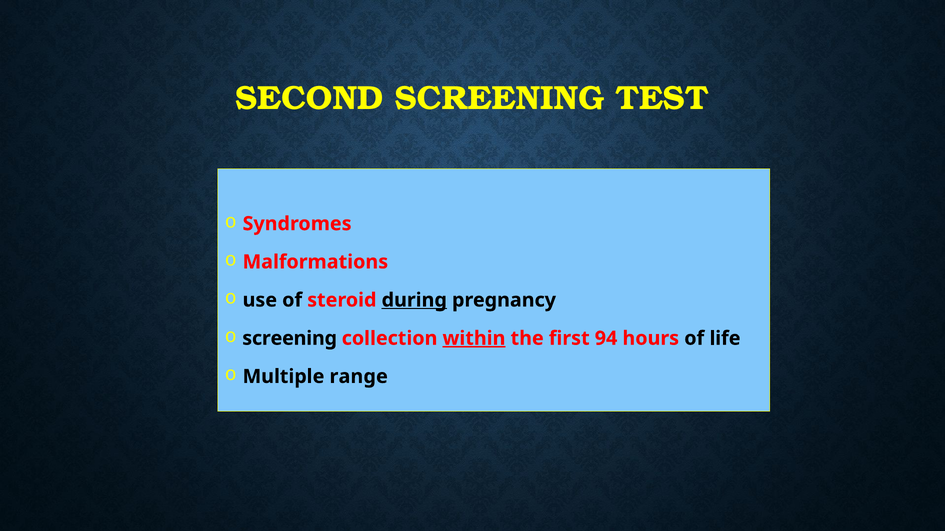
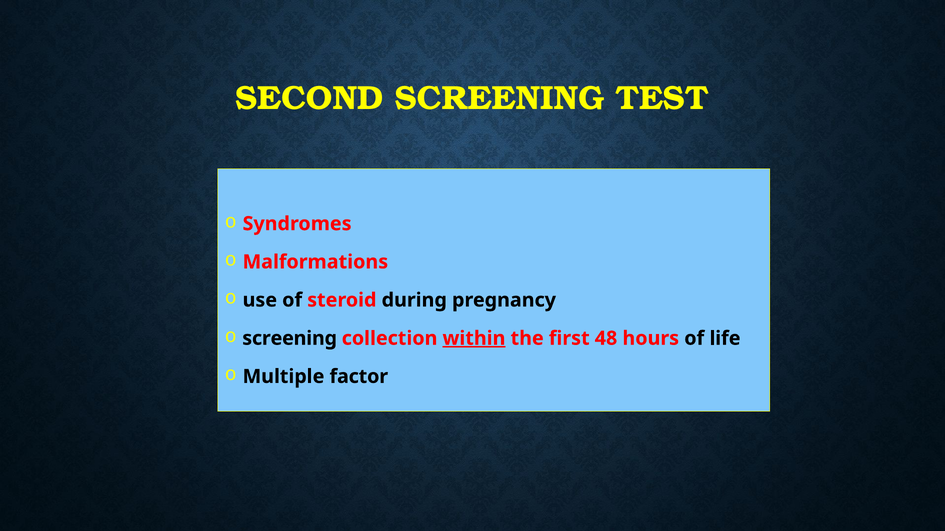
during underline: present -> none (414, 300)
94: 94 -> 48 (606, 339)
range: range -> factor (359, 377)
